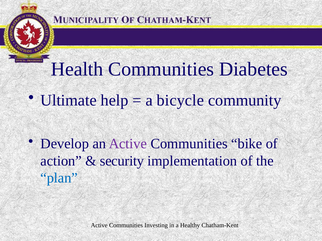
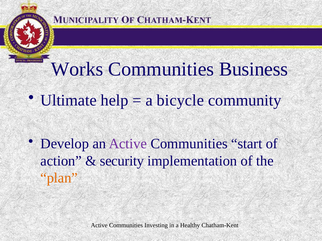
Health: Health -> Works (77, 69)
Diabetes: Diabetes -> Business (254, 69)
bike: bike -> start (247, 144)
plan colour: blue -> orange (59, 178)
